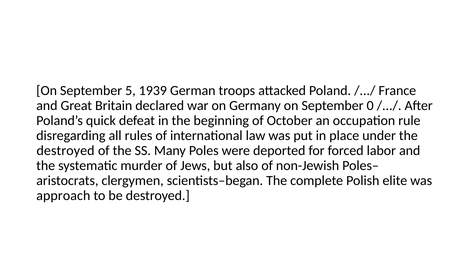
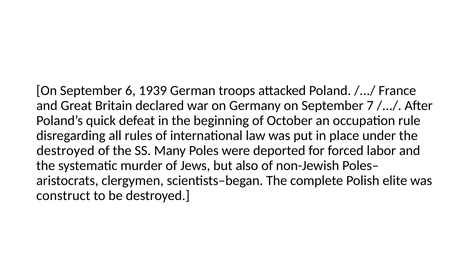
5: 5 -> 6 (130, 91)
0: 0 -> 7 (370, 106)
approach: approach -> construct (63, 196)
